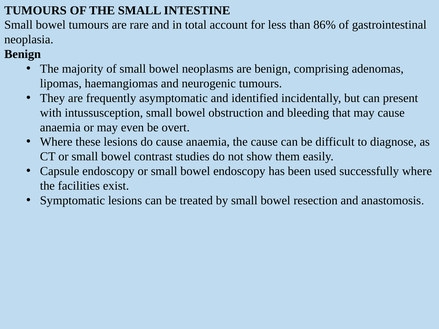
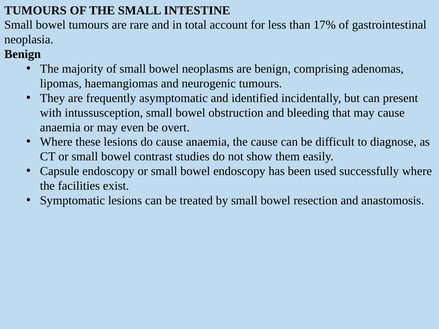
86%: 86% -> 17% (325, 25)
